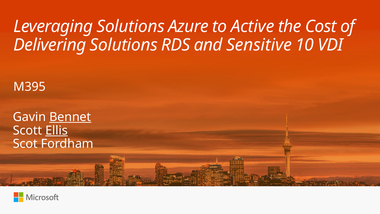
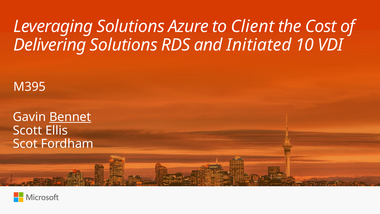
Active: Active -> Client (253, 26)
Sensitive: Sensitive -> Initiated (259, 45)
Ellis underline: present -> none (57, 130)
